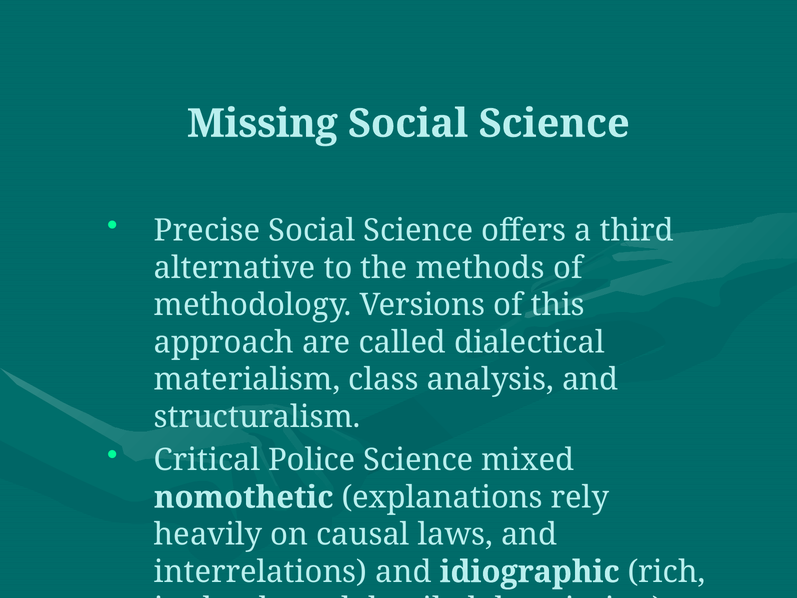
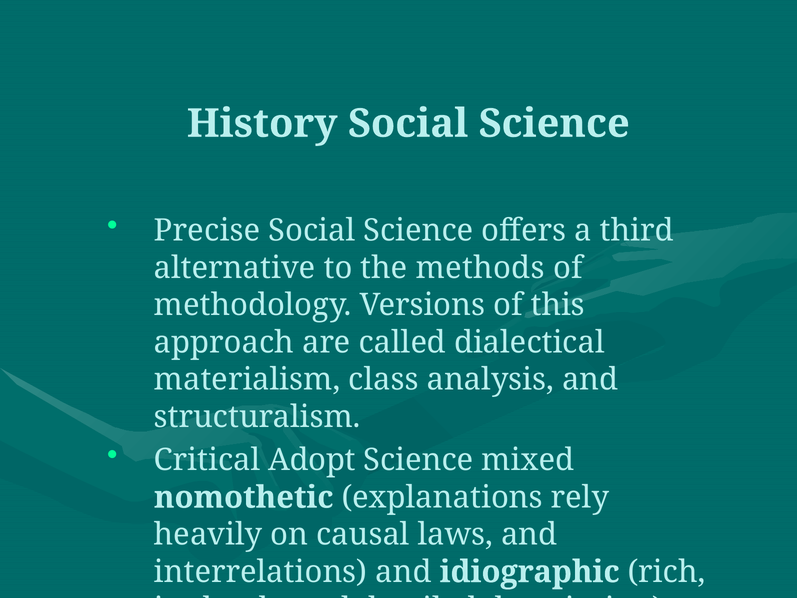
Missing: Missing -> History (262, 124)
Police: Police -> Adopt (312, 460)
